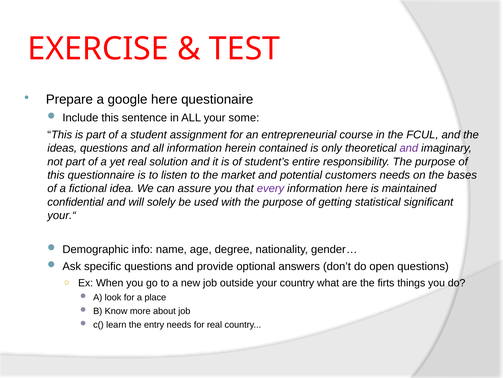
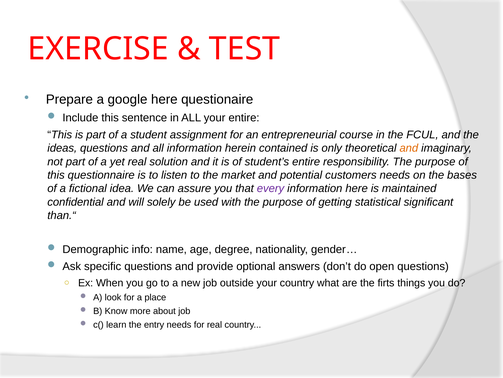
your some: some -> entire (244, 118)
and colour: purple -> orange (409, 148)
your.“: your.“ -> than.“ (62, 215)
